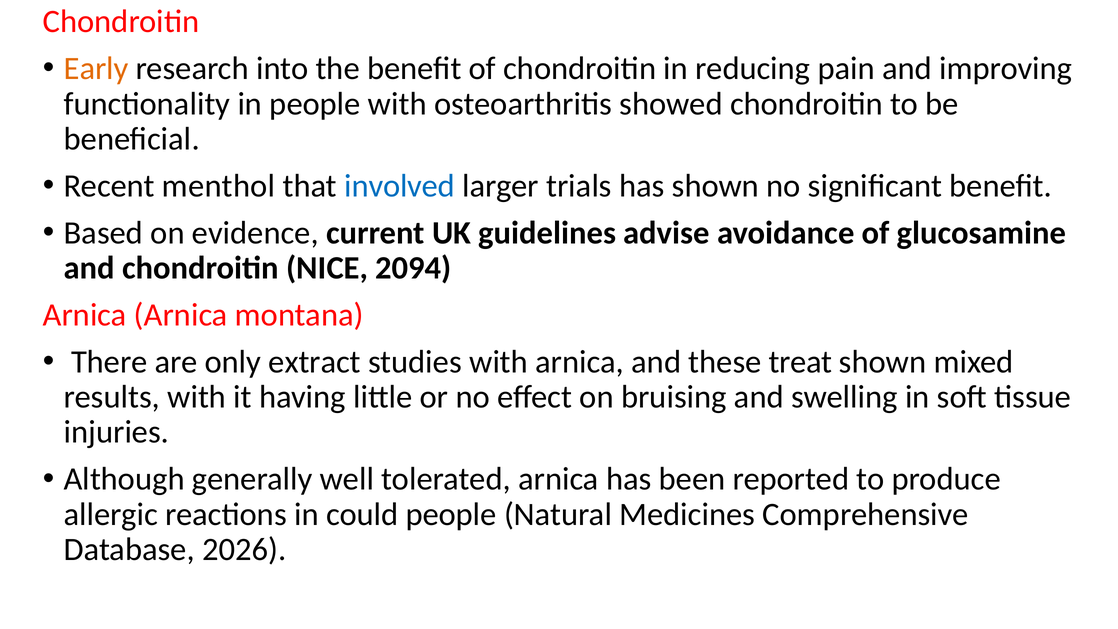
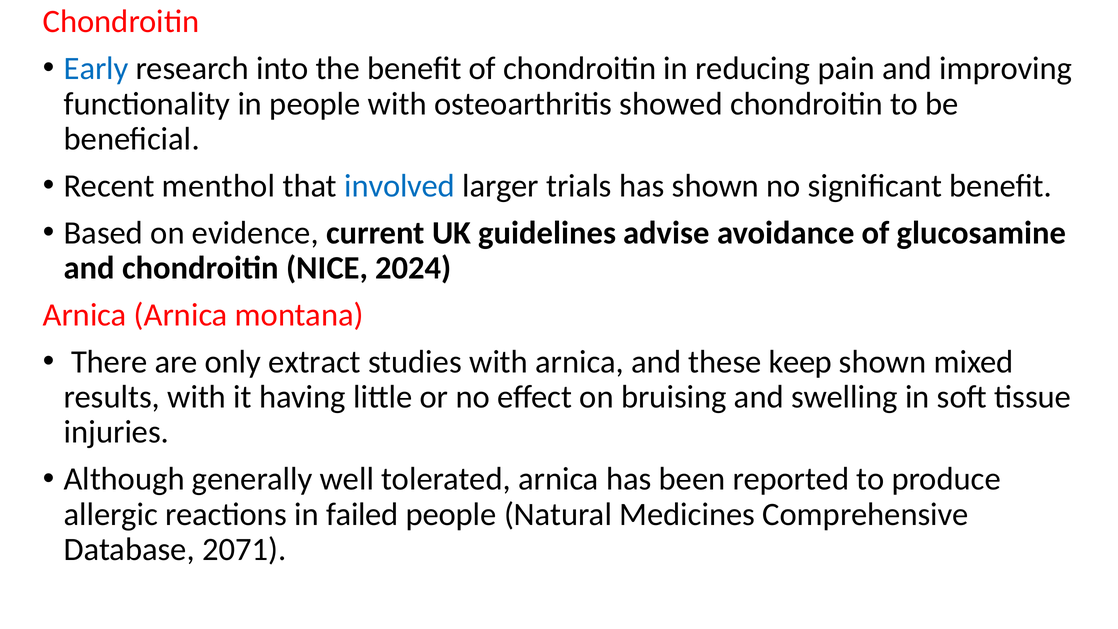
Early colour: orange -> blue (96, 68)
2094: 2094 -> 2024 (413, 268)
treat: treat -> keep (800, 362)
could: could -> failed (362, 514)
2026: 2026 -> 2071 (244, 549)
